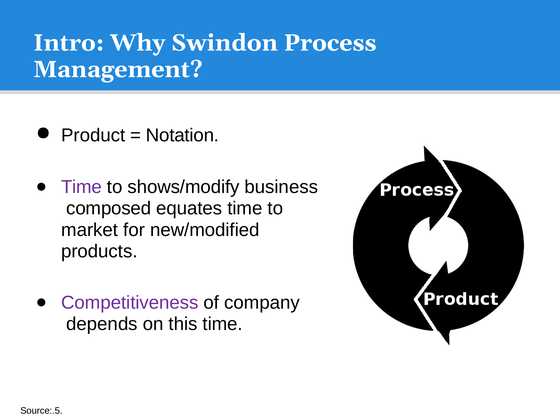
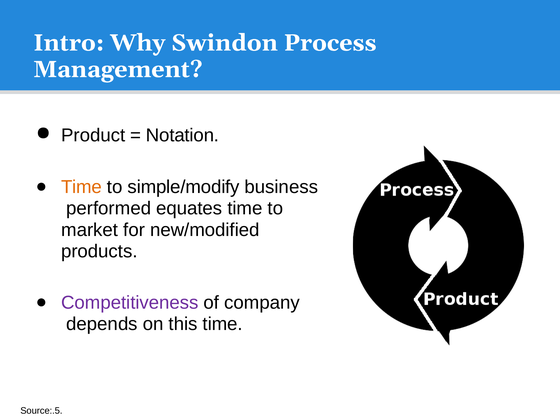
Time colour: purple -> orange (82, 187)
shows/modify: shows/modify -> simple/modify (184, 187)
composed: composed -> performed (109, 208)
